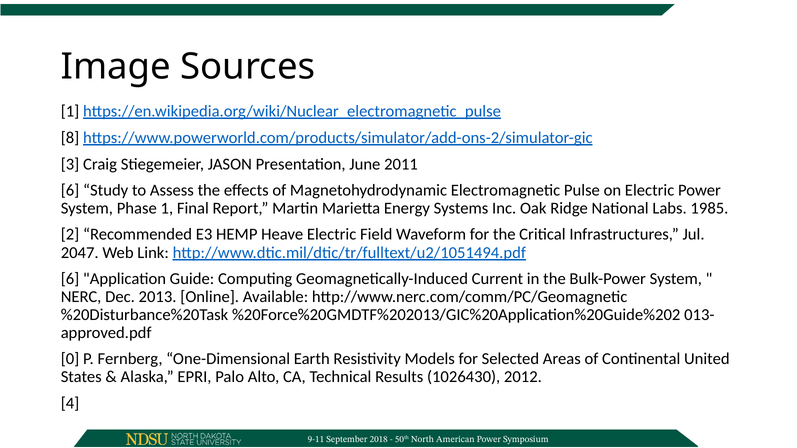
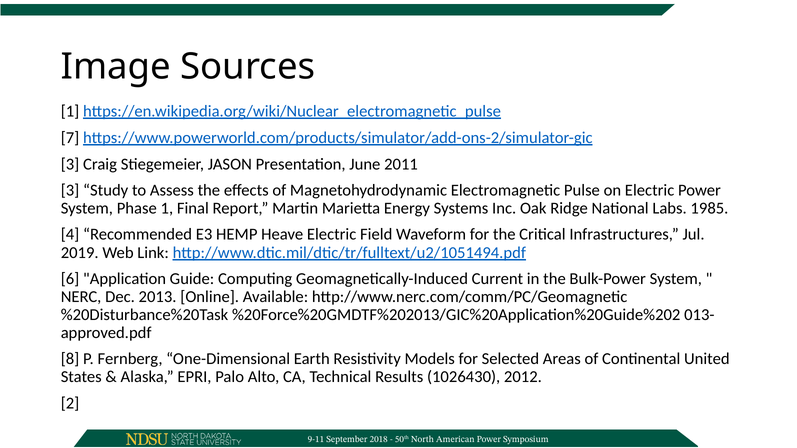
8: 8 -> 7 (70, 138)
6: 6 -> 3 (70, 190)
2: 2 -> 4 (70, 235)
2047: 2047 -> 2019 (80, 253)
0: 0 -> 8 (70, 359)
4: 4 -> 2 (70, 403)
